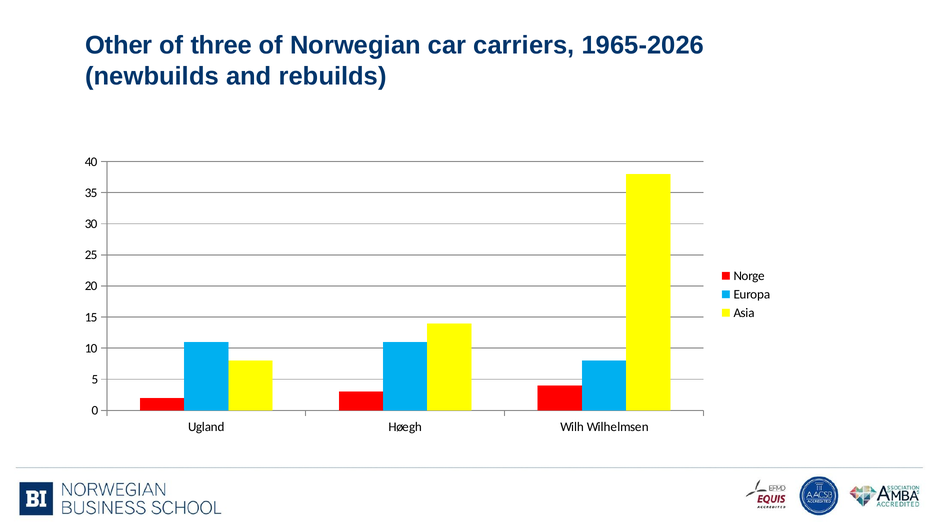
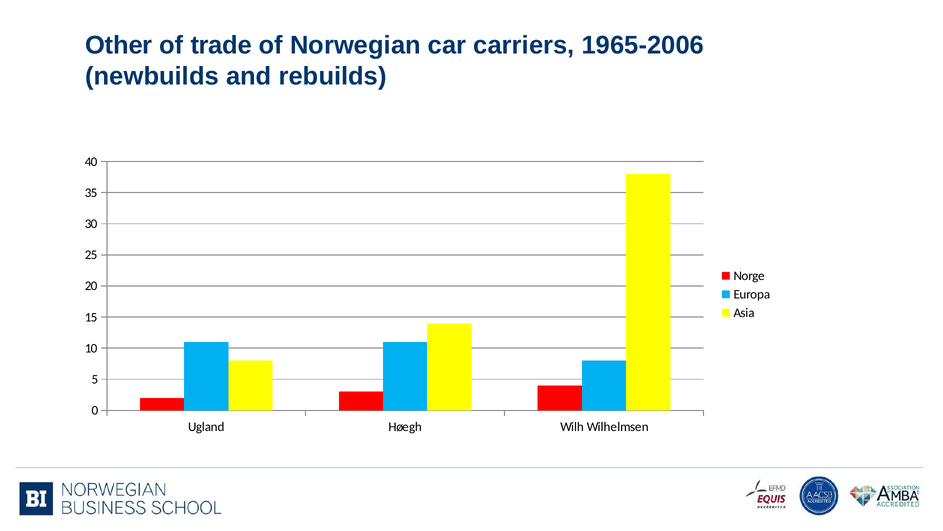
three: three -> trade (221, 45)
1965-2026: 1965-2026 -> 1965-2006 (643, 45)
